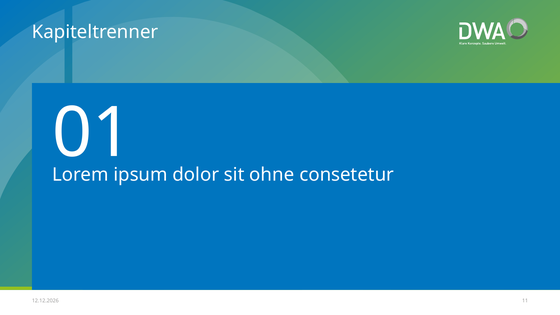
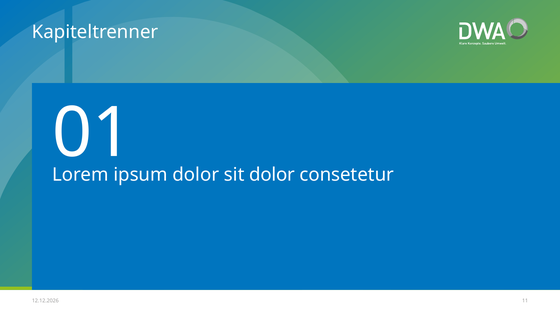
sit ohne: ohne -> dolor (272, 175)
